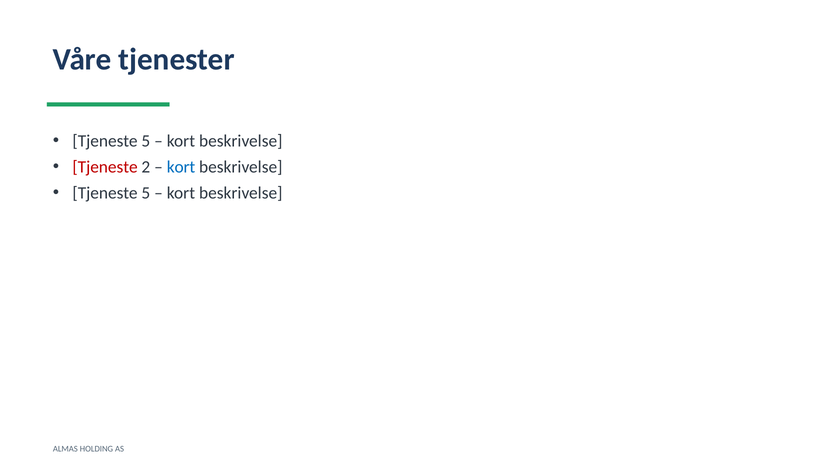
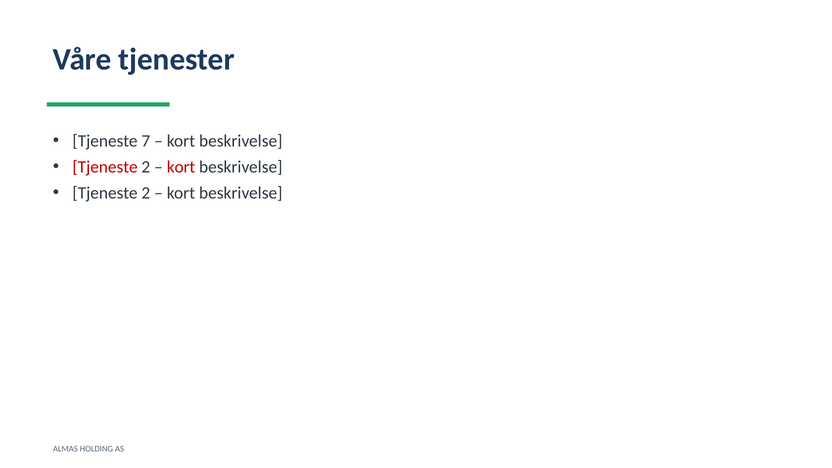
5: 5 -> 7 (146, 141)
kort colour: blue -> red (181, 167)
5: 5 -> 2 (146, 193)
